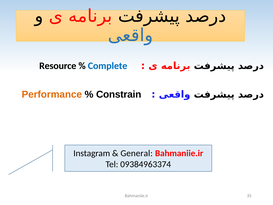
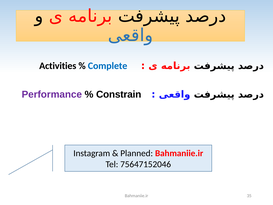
Resource: Resource -> Activities (58, 66)
Performance colour: orange -> purple (52, 94)
General: General -> Planned (137, 153)
09384963374: 09384963374 -> 75647152046 (146, 164)
